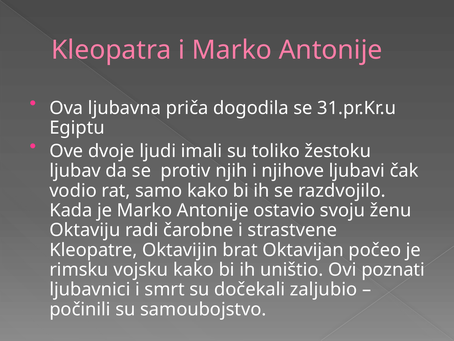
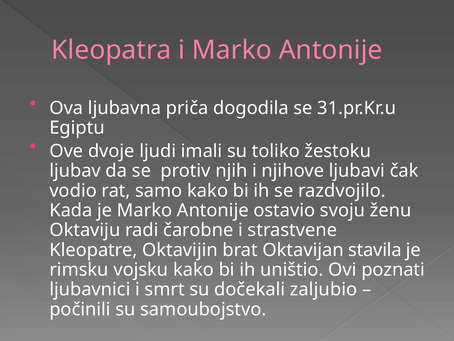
počeo: počeo -> stavila (375, 250)
